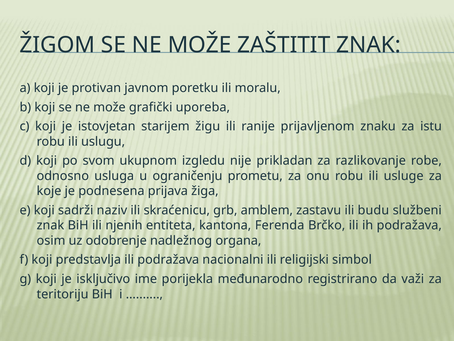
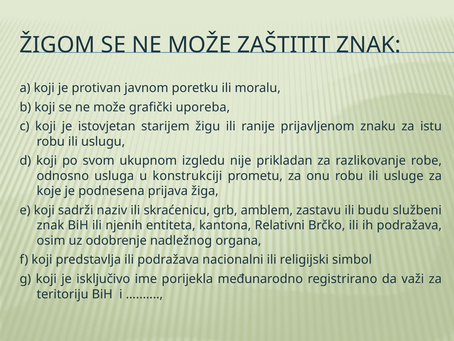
ograničenju: ograničenju -> konstrukciji (187, 176)
Ferenda: Ferenda -> Relativni (280, 225)
